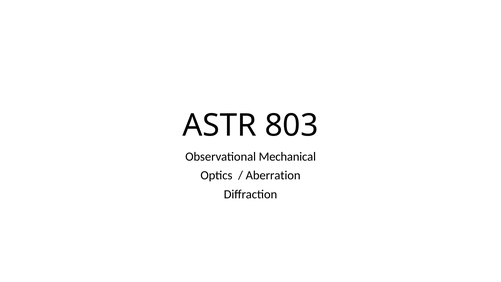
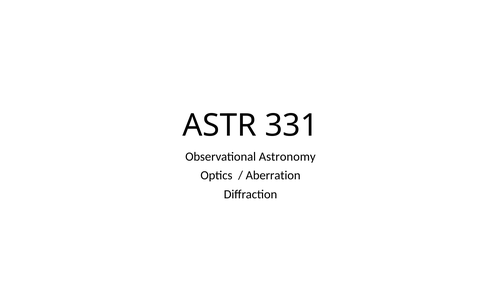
803: 803 -> 331 (292, 125)
Mechanical: Mechanical -> Astronomy (287, 157)
